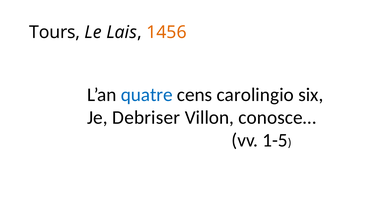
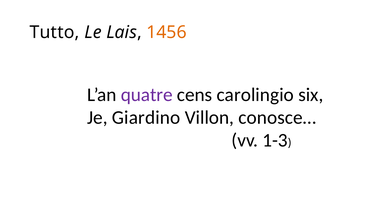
Tours: Tours -> Tutto (55, 32)
quatre colour: blue -> purple (147, 94)
Debriser: Debriser -> Giardino (146, 117)
1-5: 1-5 -> 1-3 (275, 140)
